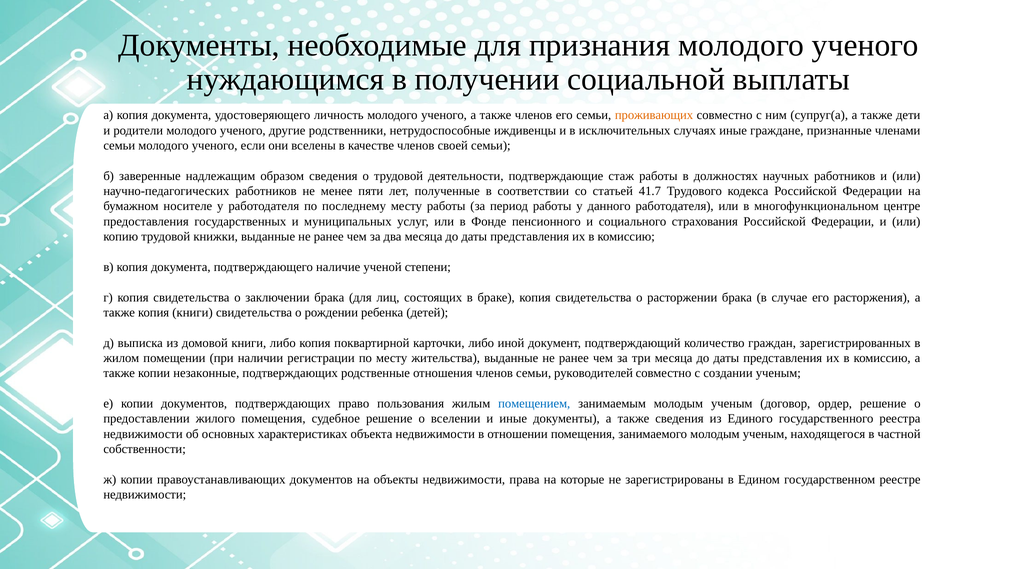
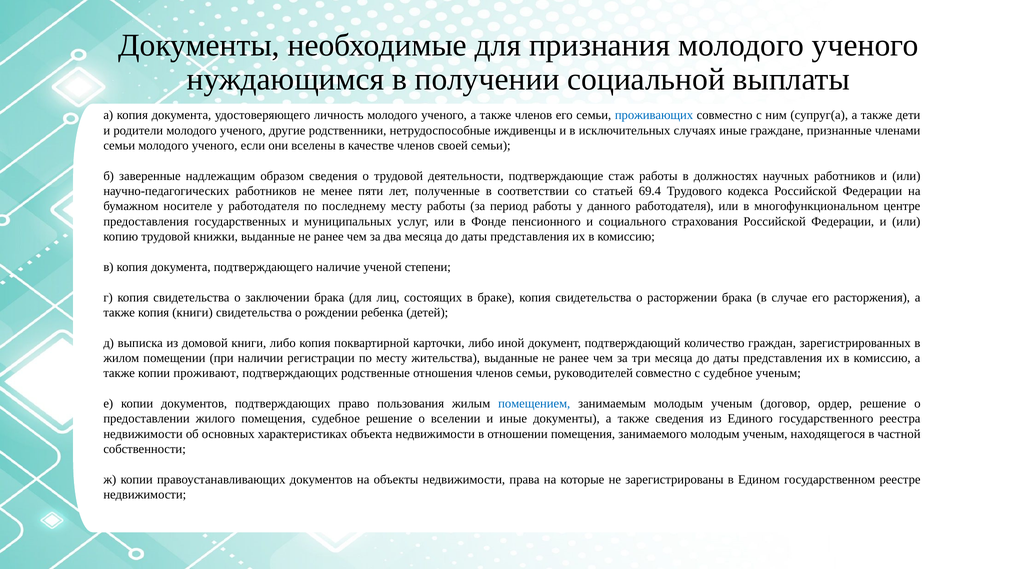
проживающих colour: orange -> blue (654, 115)
41.7: 41.7 -> 69.4 (650, 191)
незаконные: незаконные -> проживают (206, 373)
с создании: создании -> судебное (728, 373)
